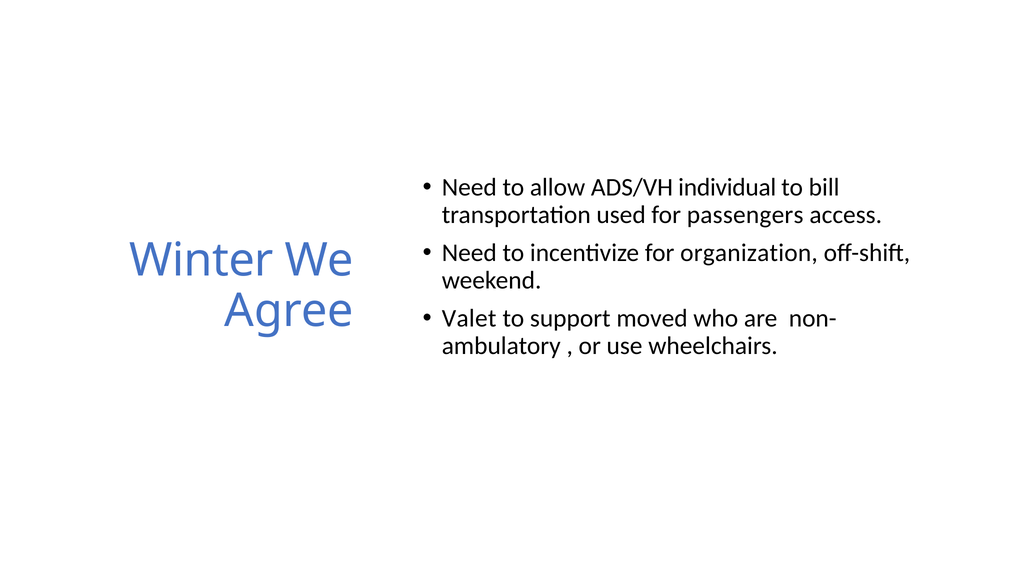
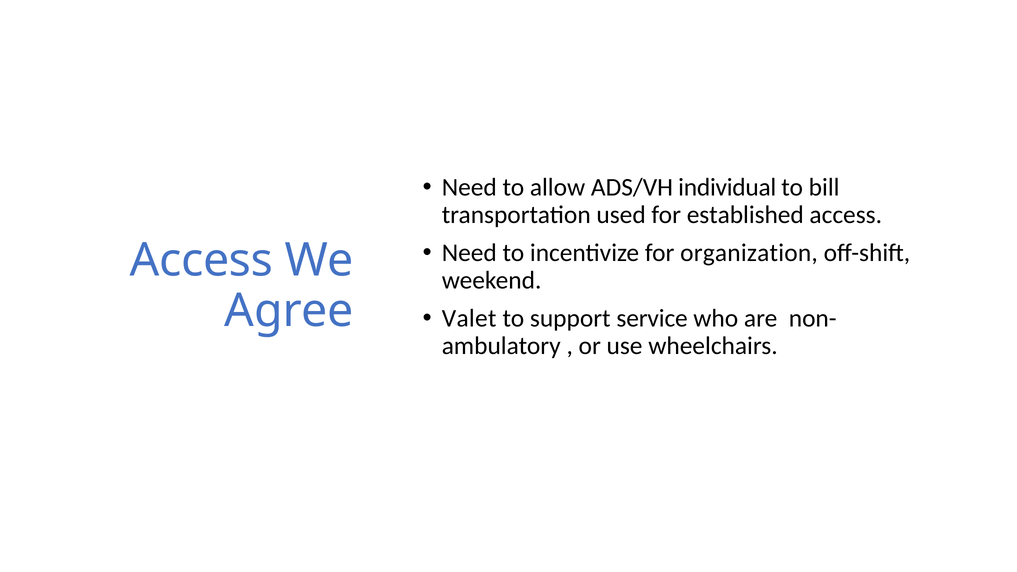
passengers: passengers -> established (745, 215)
Winter: Winter -> Access (201, 261)
moved: moved -> service (652, 319)
